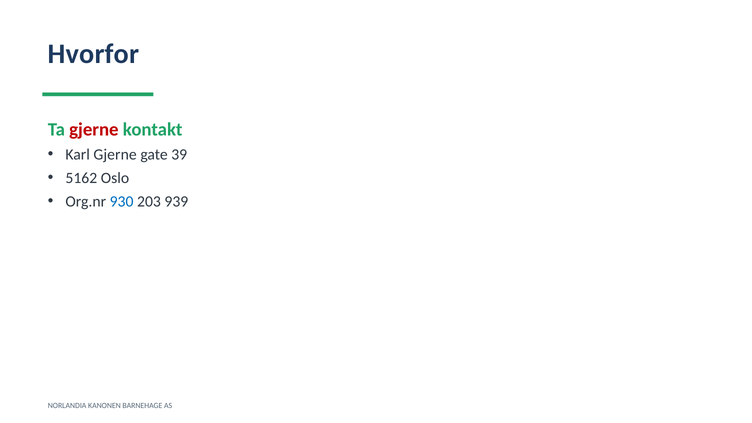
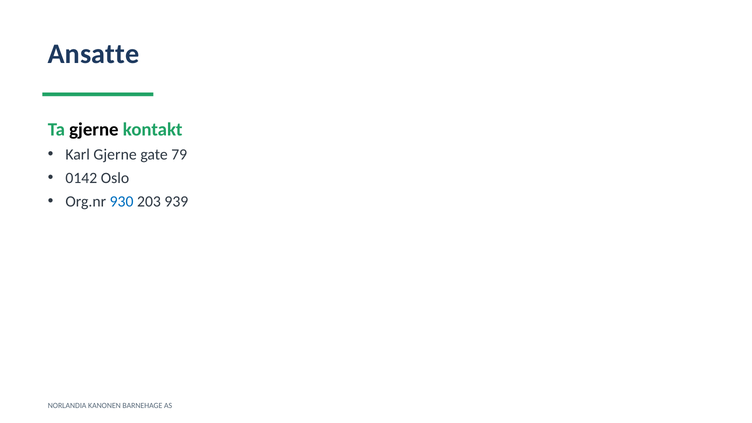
Hvorfor: Hvorfor -> Ansatte (94, 54)
gjerne colour: red -> black (94, 129)
39: 39 -> 79 (179, 155)
5162: 5162 -> 0142 (81, 178)
